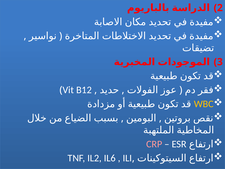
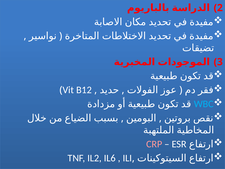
WBC colour: yellow -> light blue (204, 104)
